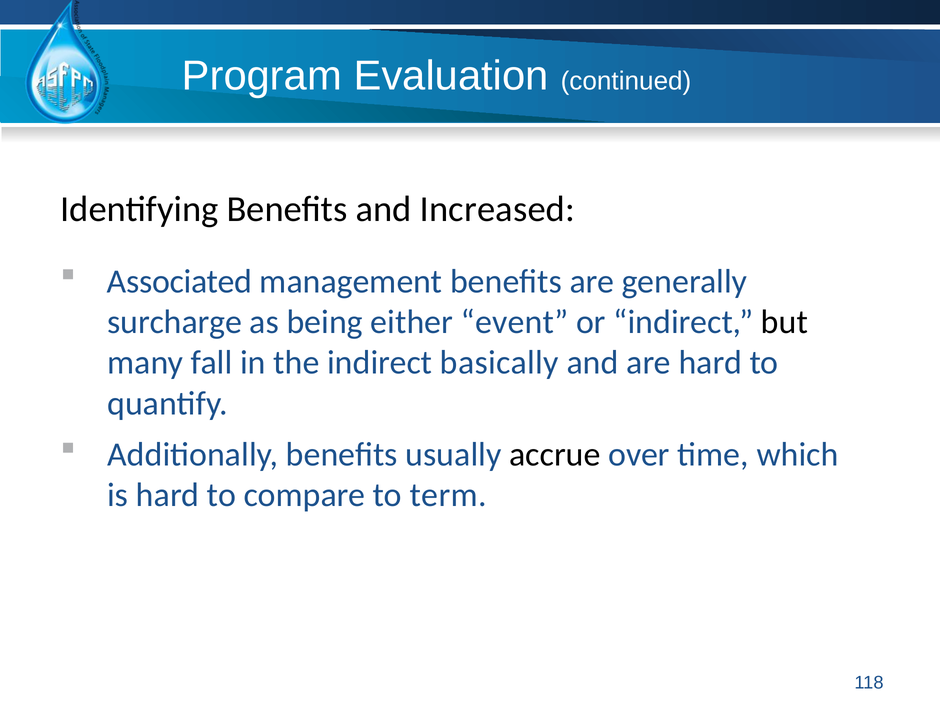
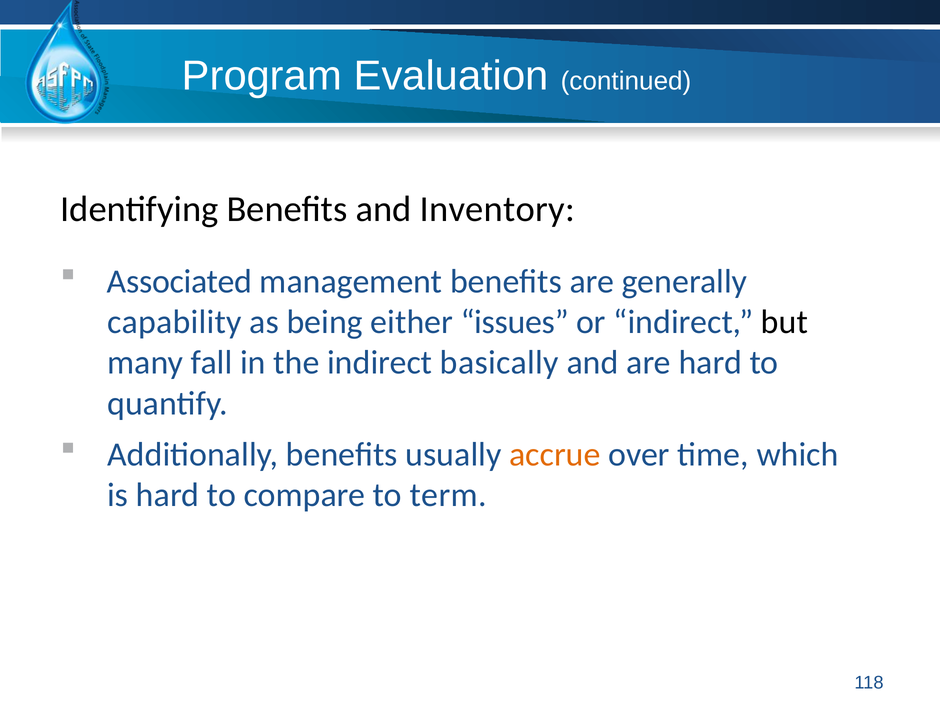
Increased: Increased -> Inventory (497, 209)
surcharge: surcharge -> capability (174, 322)
event: event -> issues (515, 322)
accrue colour: black -> orange (555, 454)
